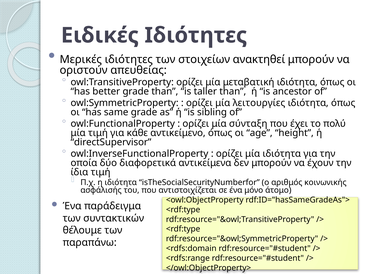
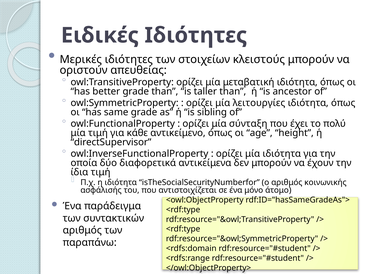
ανακτηθεί: ανακτηθεί -> κλειστούς (259, 59)
θέλουμε: θέλουμε -> αριθμός (82, 230)
